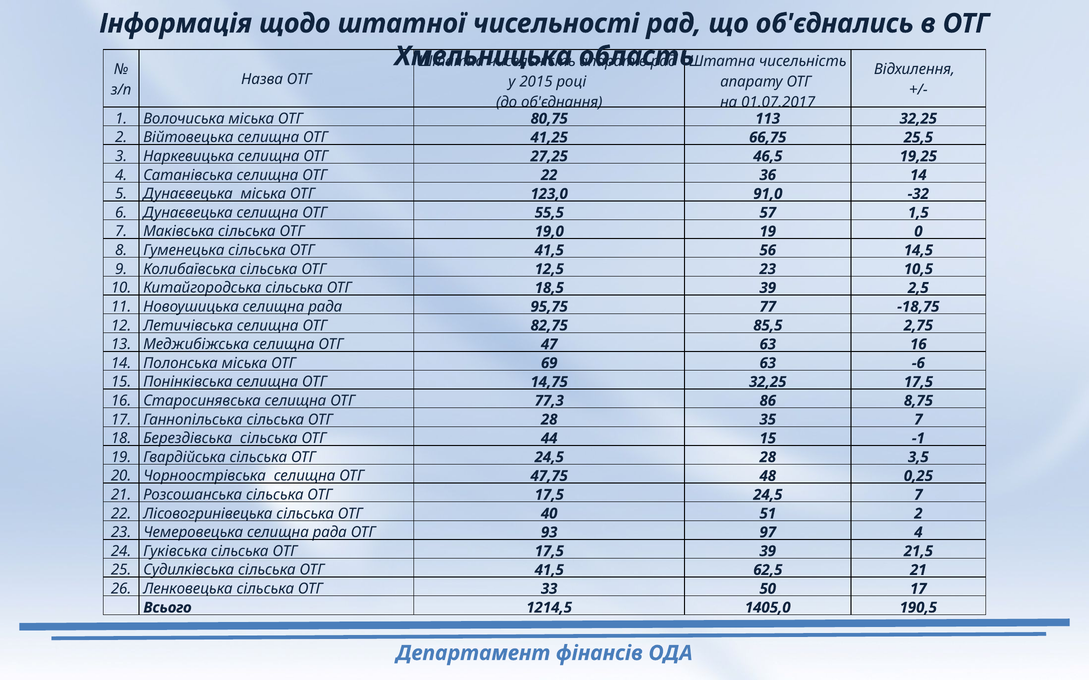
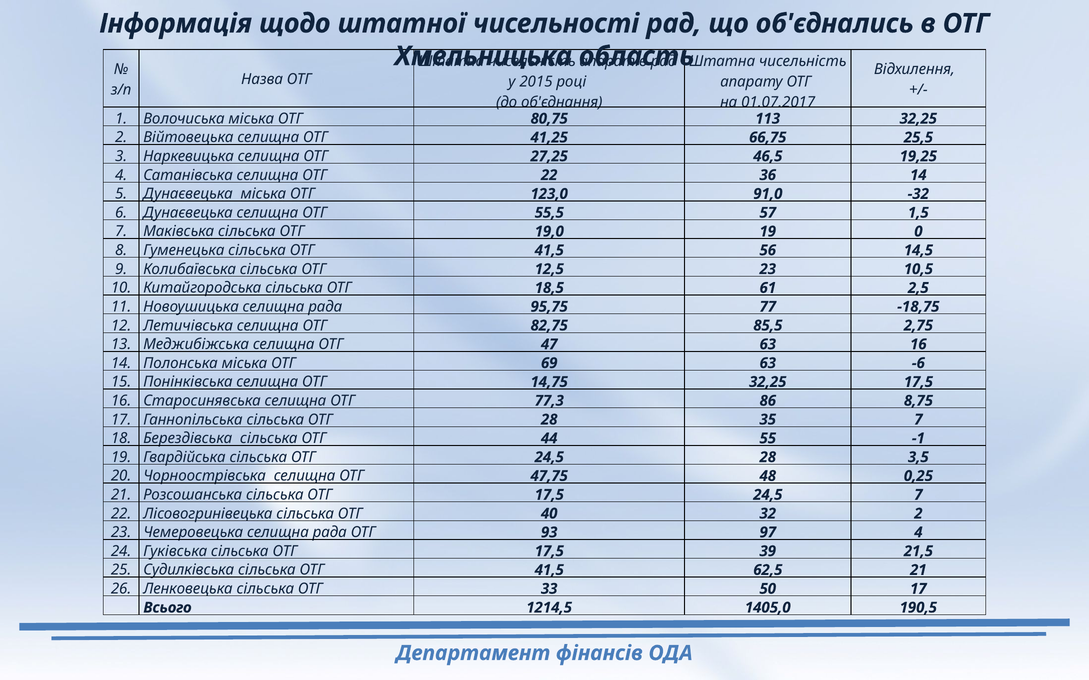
18,5 39: 39 -> 61 (768, 288)
44 15: 15 -> 55 (768, 439)
51: 51 -> 32 (768, 514)
